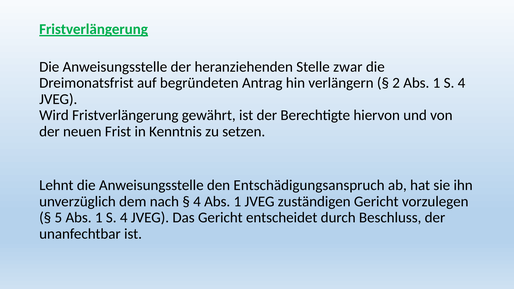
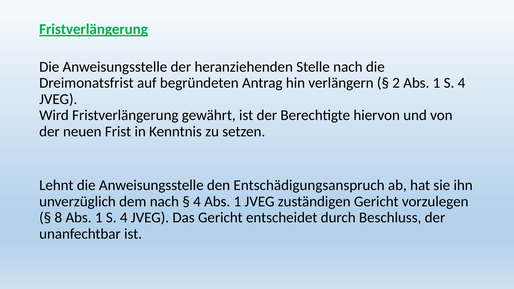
Stelle zwar: zwar -> nach (348, 67)
5: 5 -> 8 (58, 218)
